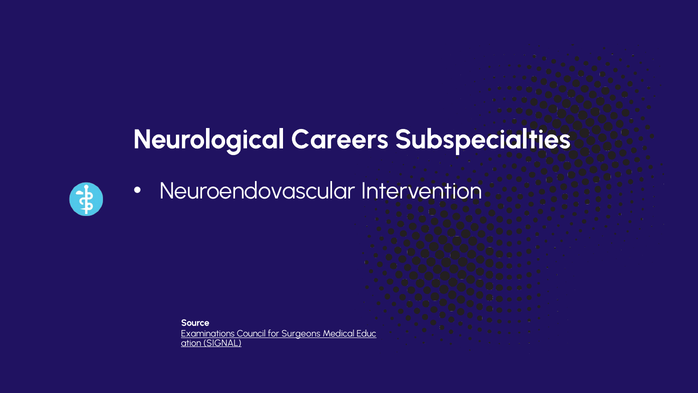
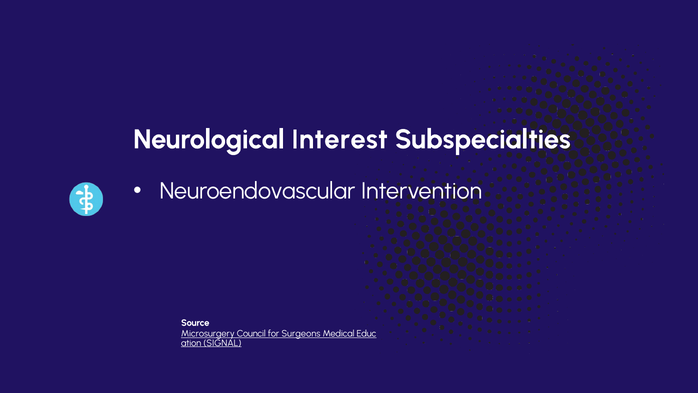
Careers: Careers -> Interest (339, 139)
Examinations: Examinations -> Microsurgery (208, 334)
